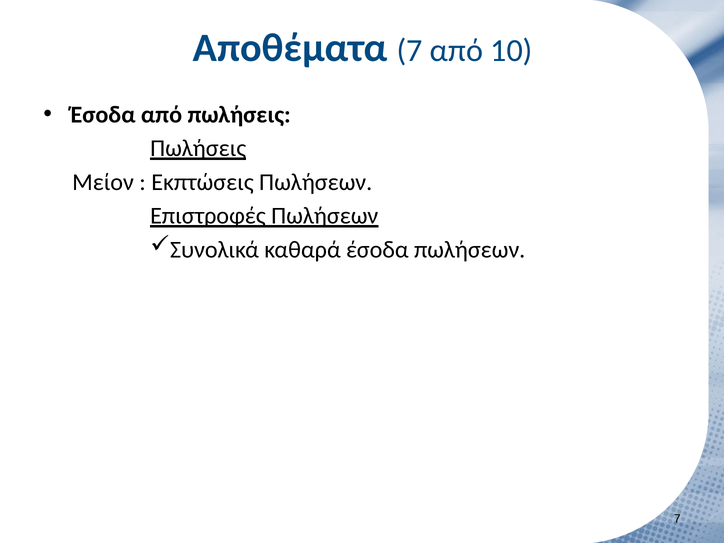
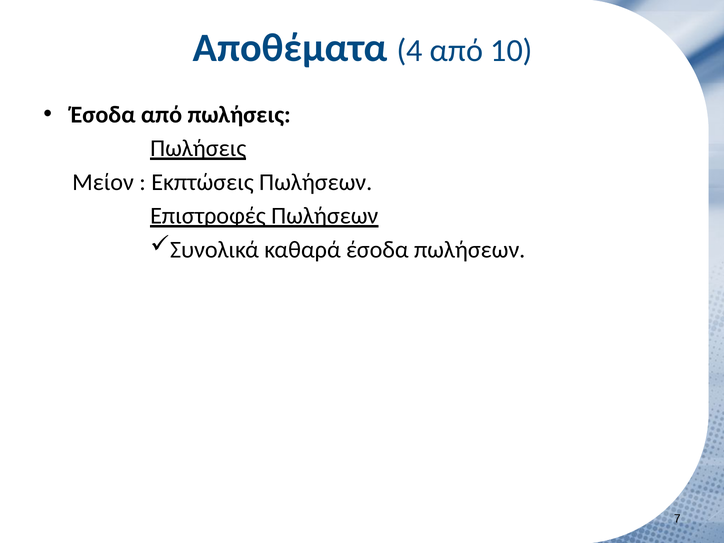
Αποθέματα 7: 7 -> 4 (410, 51)
